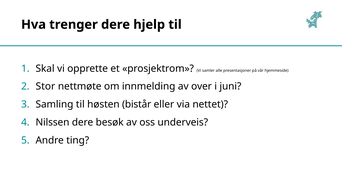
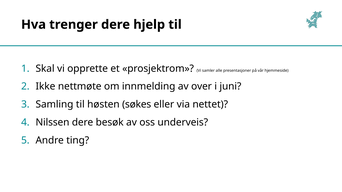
Stor: Stor -> Ikke (45, 87)
bistår: bistår -> søkes (137, 105)
